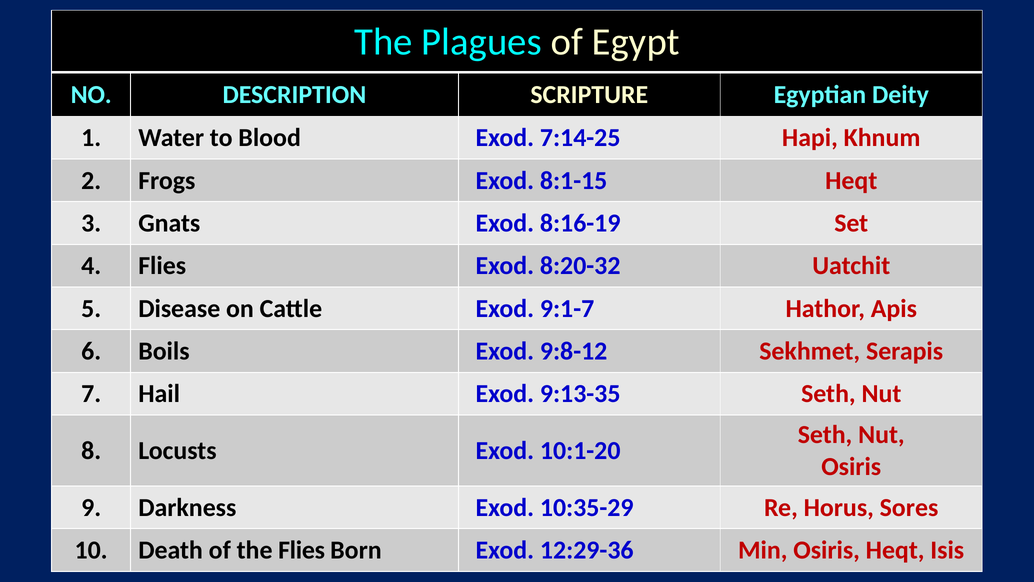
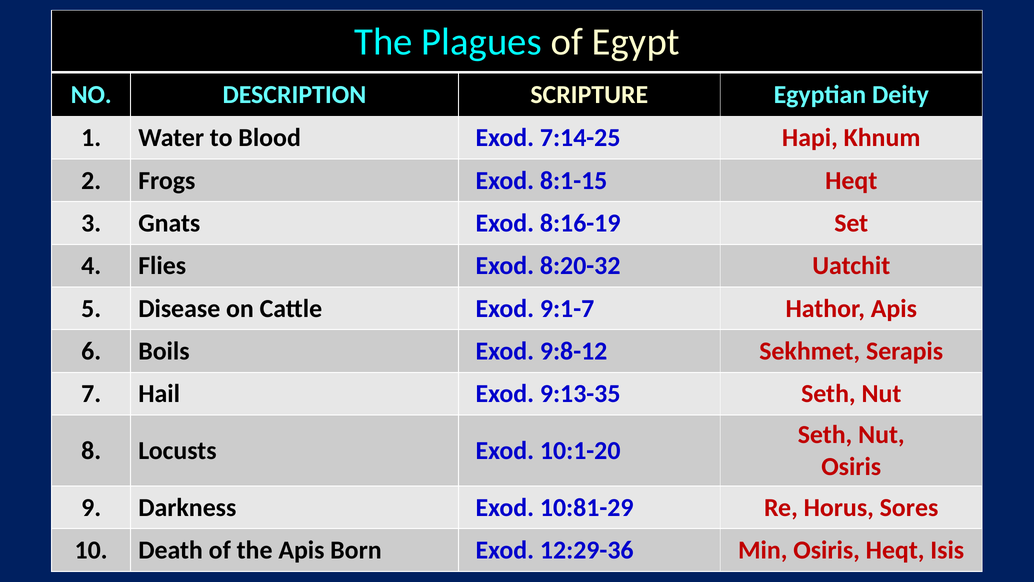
10:35-29: 10:35-29 -> 10:81-29 (587, 507)
the Flies: Flies -> Apis (301, 550)
